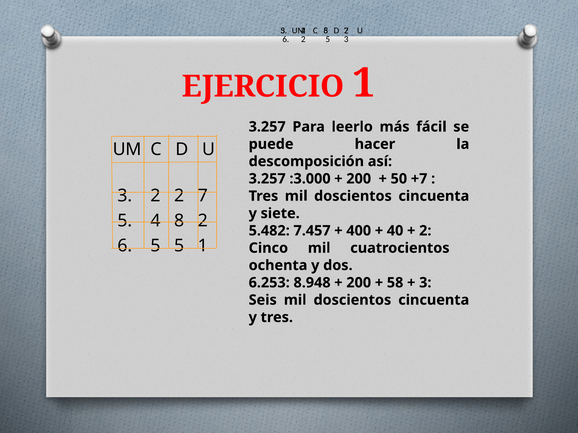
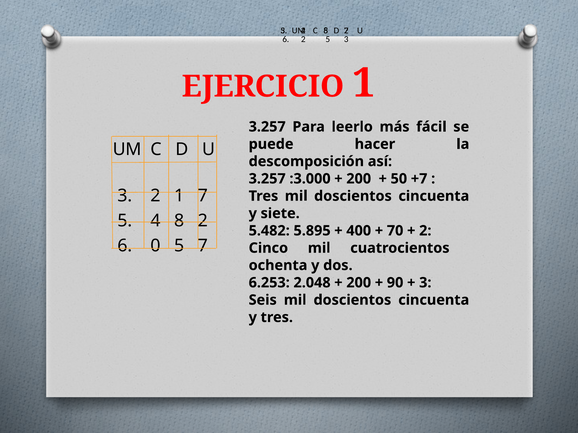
2 2: 2 -> 1 (179, 196)
7.457: 7.457 -> 5.895 (312, 231)
40: 40 -> 70 (395, 231)
6 5: 5 -> 0 (155, 246)
1: 1 -> 7 (203, 246)
8.948: 8.948 -> 2.048 (312, 283)
58: 58 -> 90 (395, 283)
